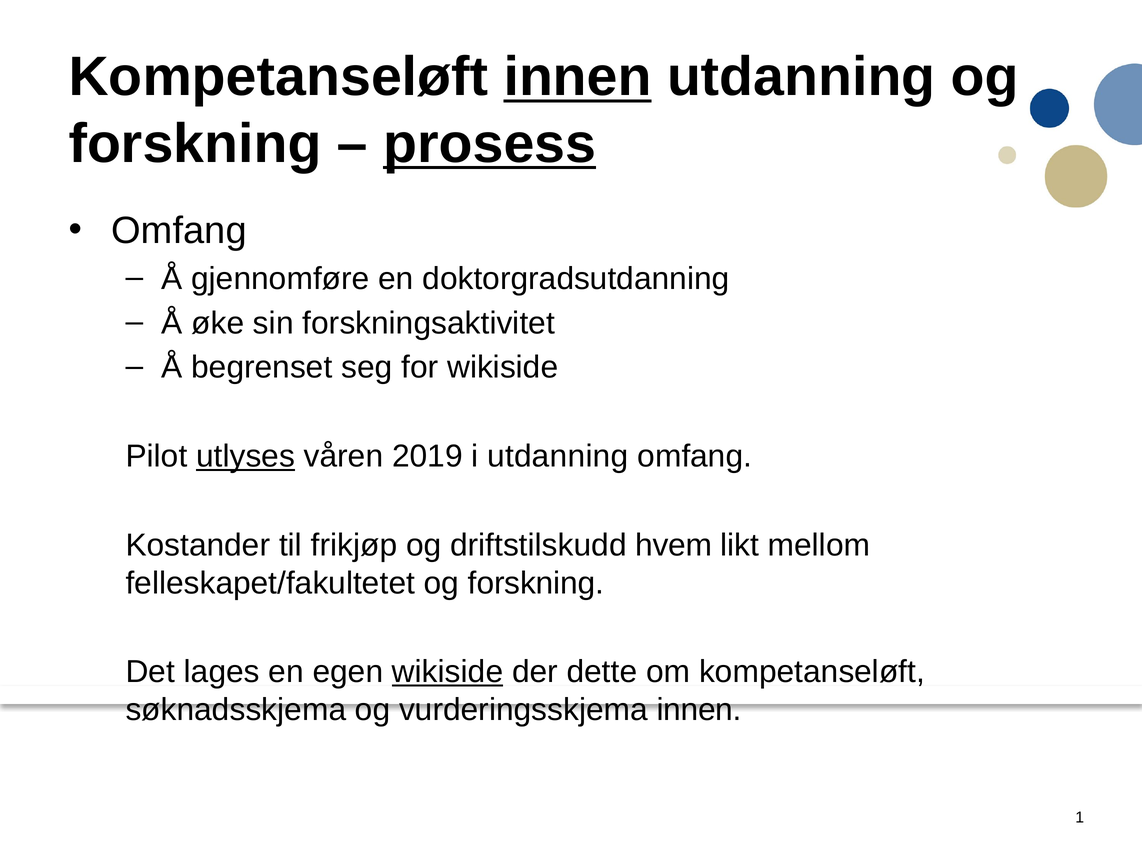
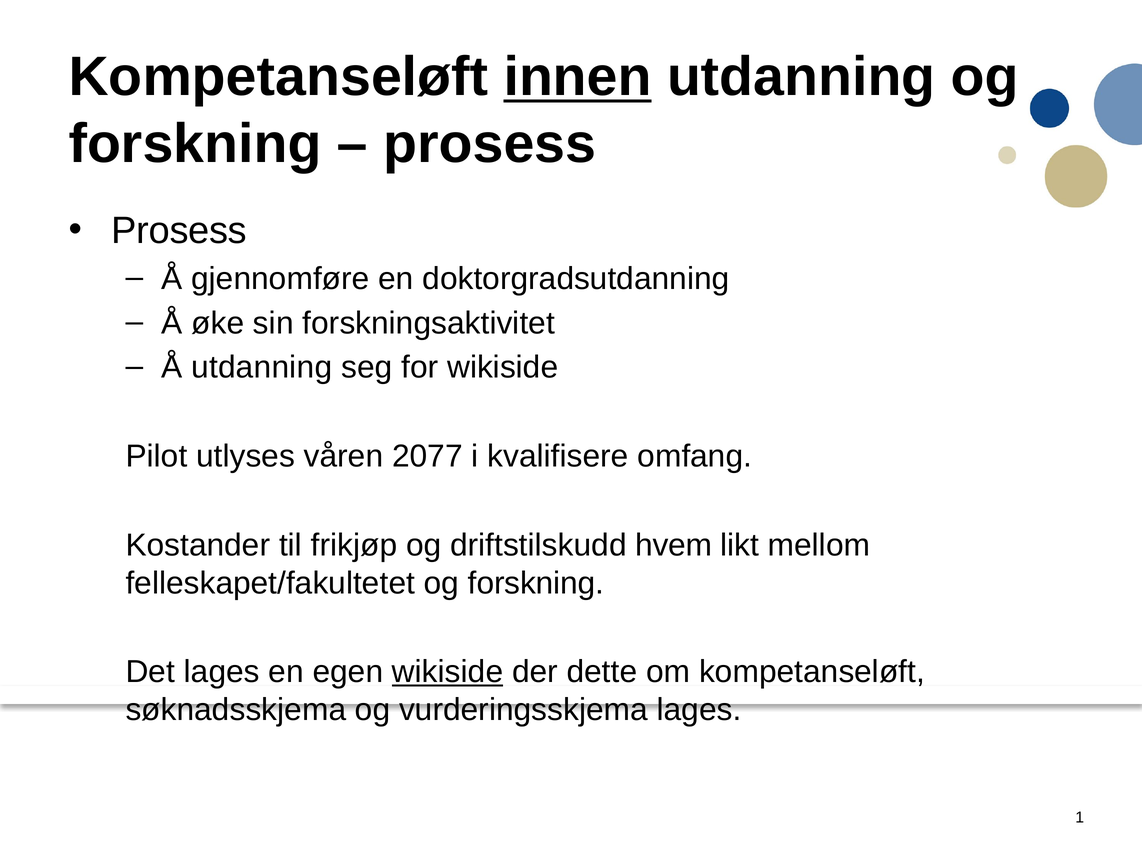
prosess underline: present -> none (490, 144)
Omfang: Omfang -> Prosess (179, 231)
Å begrenset: begrenset -> utdanning (262, 368)
utlyses underline: present -> none (246, 457)
2019: 2019 -> 2077 (427, 457)
i utdanning: utdanning -> kvalifisere (558, 457)
vurderingsskjema innen: innen -> lages (699, 710)
